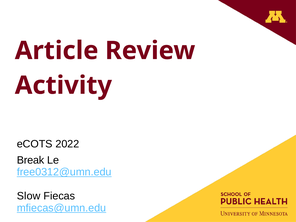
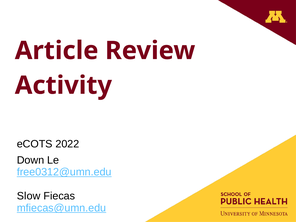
Break: Break -> Down (31, 160)
